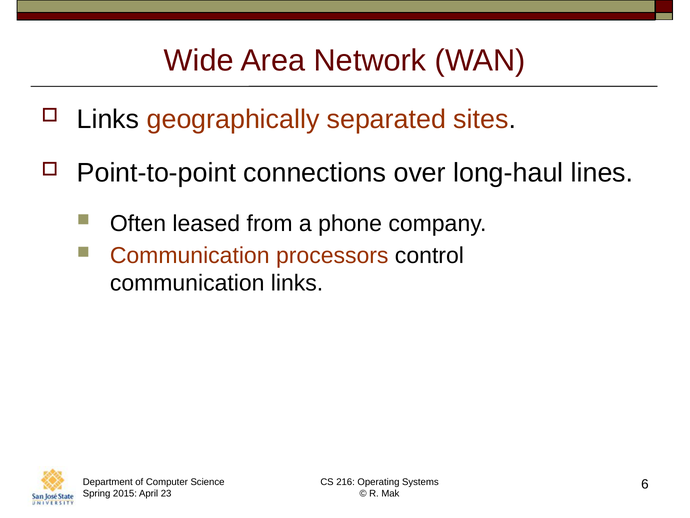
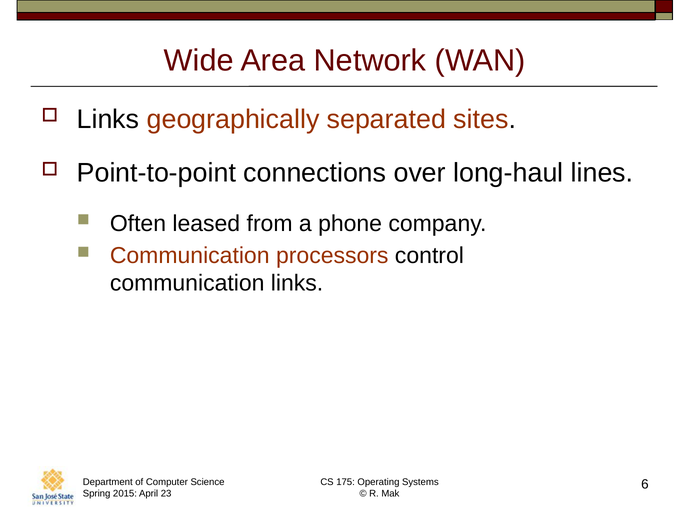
216: 216 -> 175 (346, 481)
